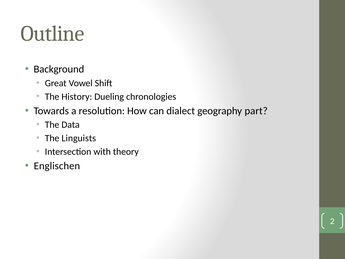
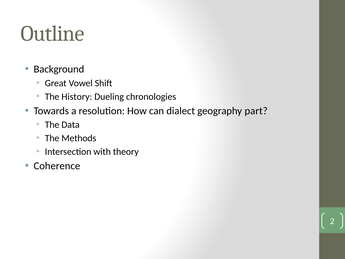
Linguists: Linguists -> Methods (79, 138)
Englischen: Englischen -> Coherence (57, 166)
